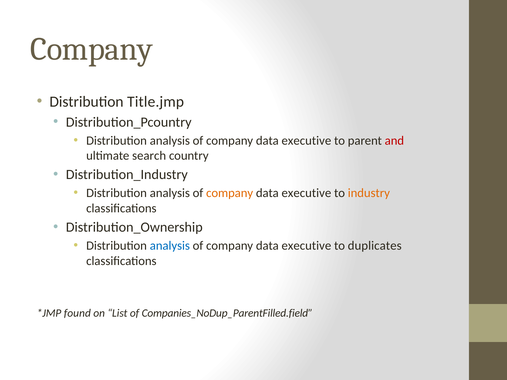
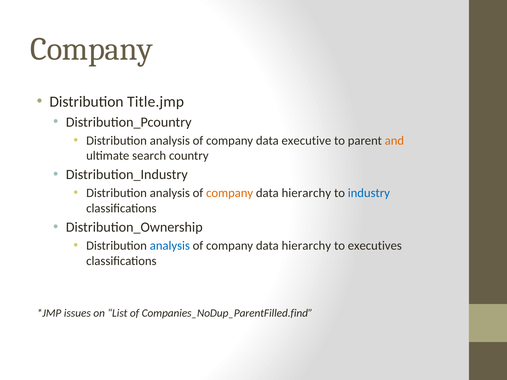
and colour: red -> orange (394, 141)
executive: executive -> hierarchy (306, 193)
industry colour: orange -> blue (369, 193)
executive: executive -> hierarchy (306, 246)
duplicates: duplicates -> executives (375, 246)
found: found -> issues (77, 313)
Companies_NoDup_ParentFilled.field: Companies_NoDup_ParentFilled.field -> Companies_NoDup_ParentFilled.find (227, 313)
